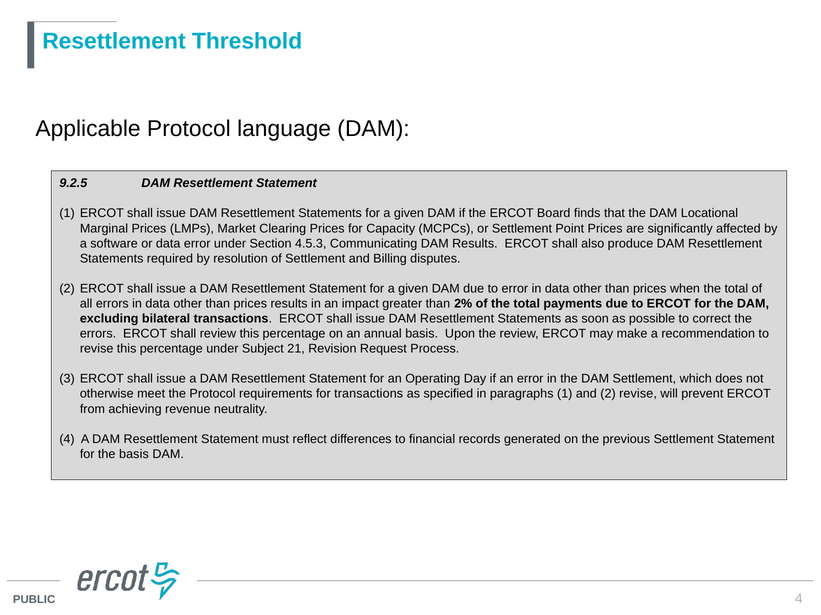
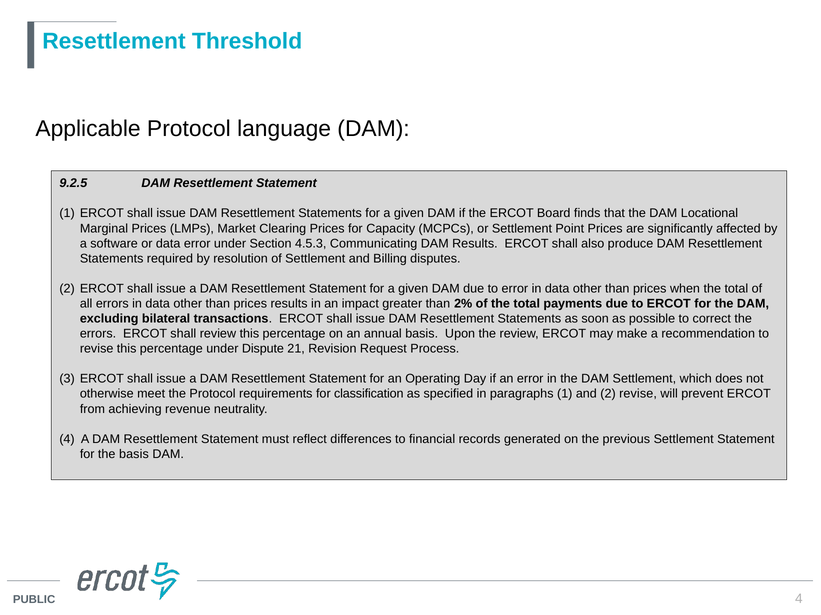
Subject: Subject -> Dispute (263, 349)
for transactions: transactions -> classification (369, 394)
